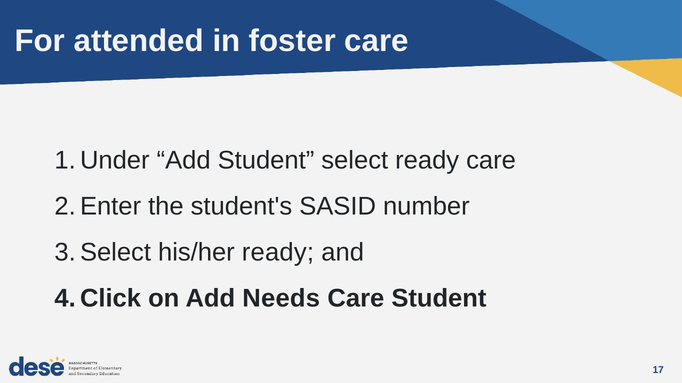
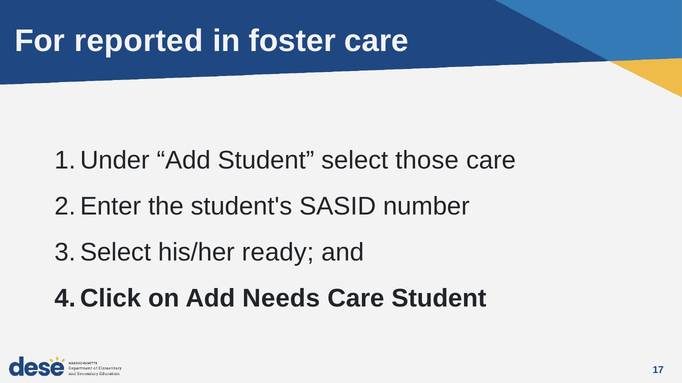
attended: attended -> reported (139, 41)
select ready: ready -> those (427, 160)
